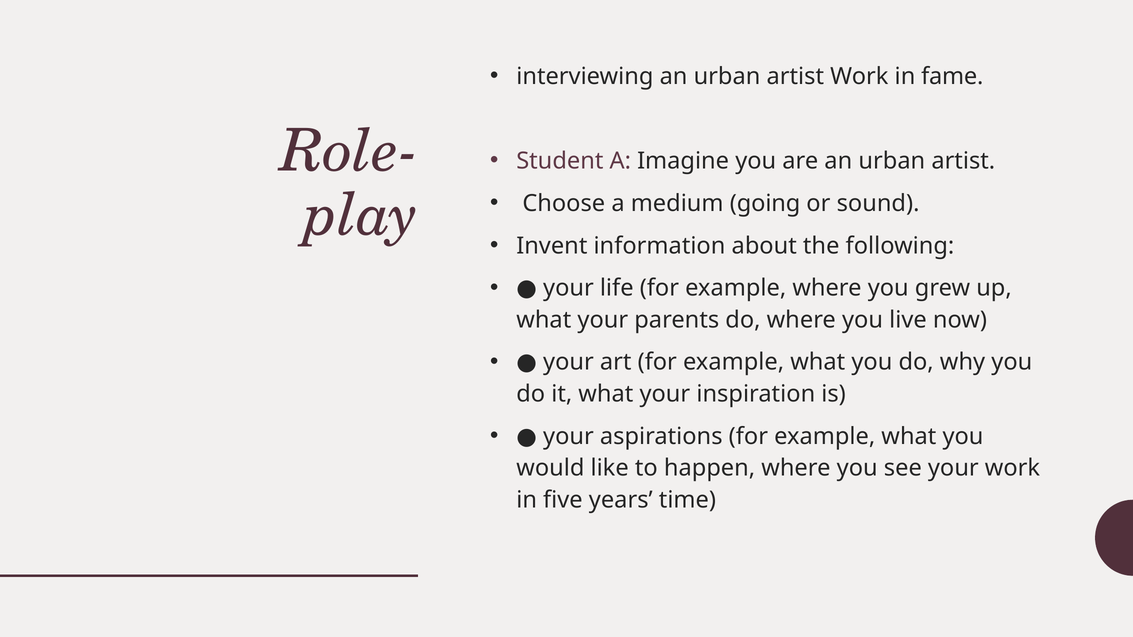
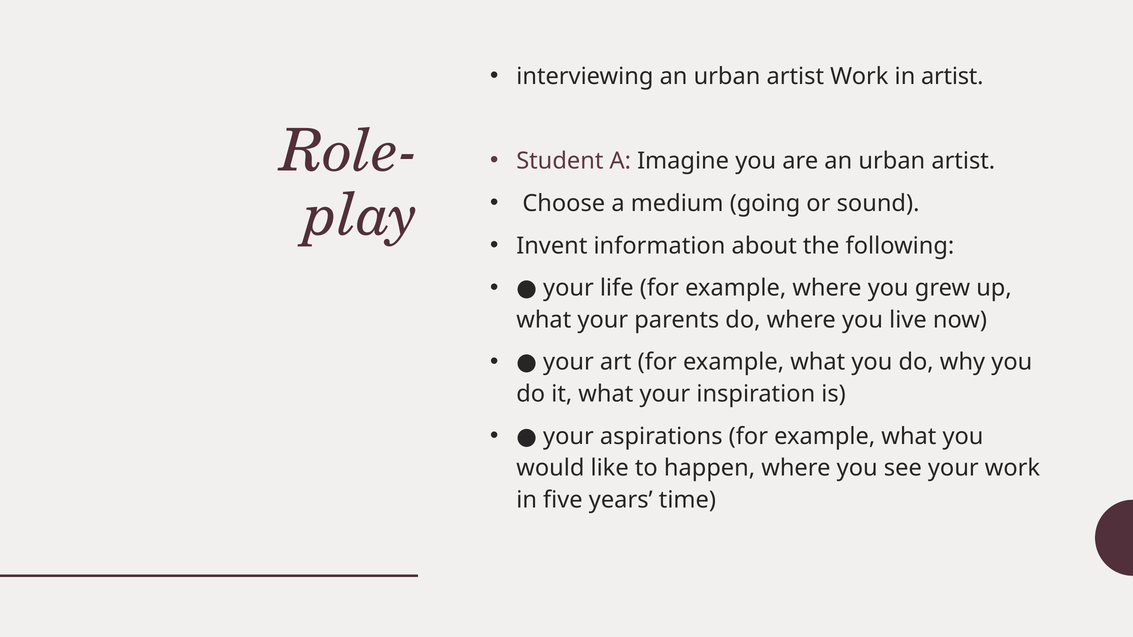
in fame: fame -> artist (952, 76)
